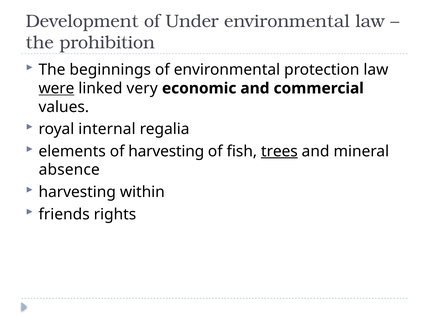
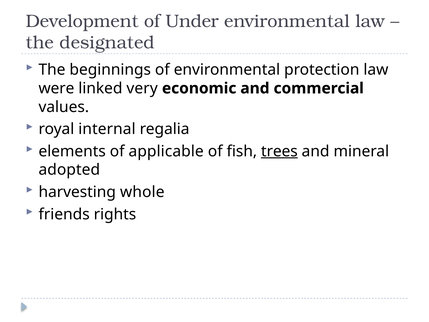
prohibition: prohibition -> designated (107, 43)
were underline: present -> none (56, 88)
of harvesting: harvesting -> applicable (166, 151)
absence: absence -> adopted (69, 170)
within: within -> whole (142, 192)
